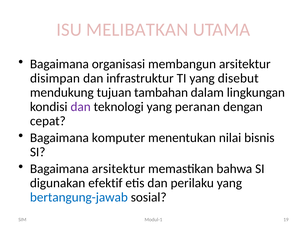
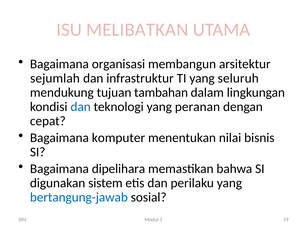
disimpan: disimpan -> sejumlah (55, 78)
disebut: disebut -> seluruh (238, 78)
dan colour: purple -> blue (81, 107)
Bagaimana arsitektur: arsitektur -> dipelihara (119, 169)
efektif: efektif -> sistem (105, 183)
